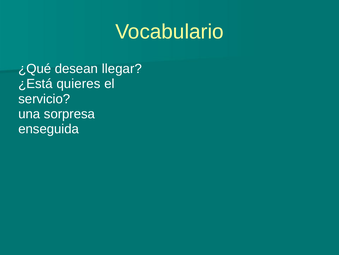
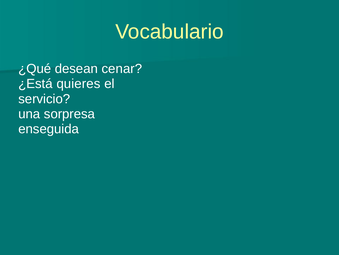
llegar: llegar -> cenar (122, 69)
